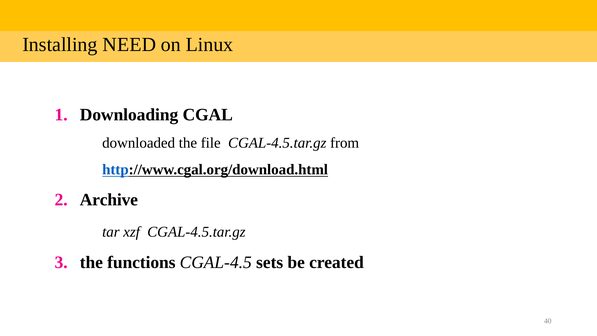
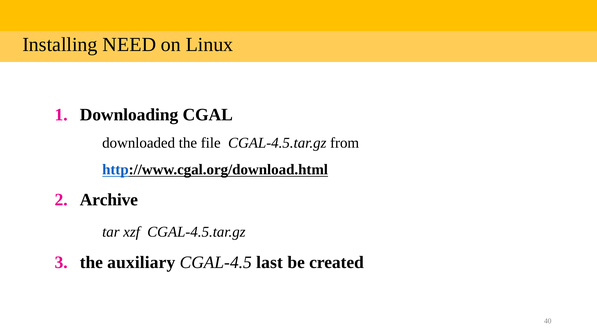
functions: functions -> auxiliary (141, 262)
sets: sets -> last (270, 262)
